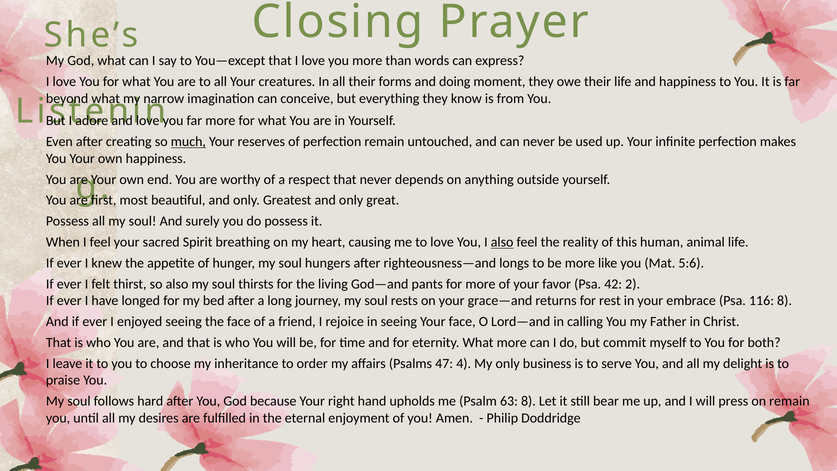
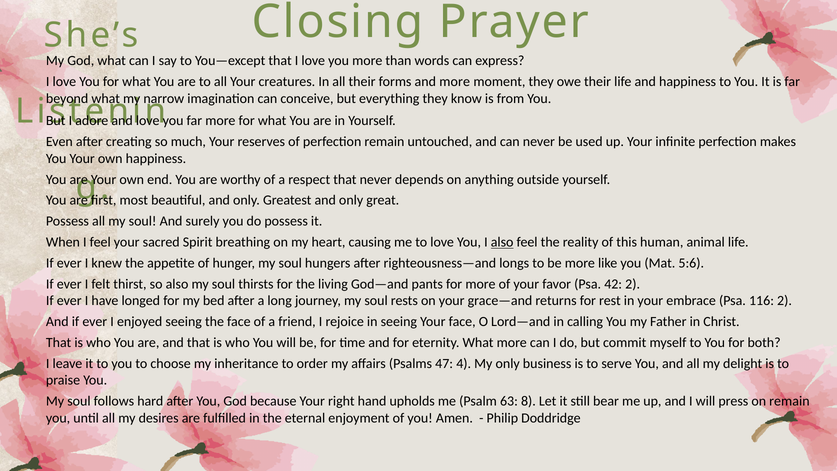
and doing: doing -> more (455, 82)
much underline: present -> none (188, 142)
116 8: 8 -> 2 (784, 301)
